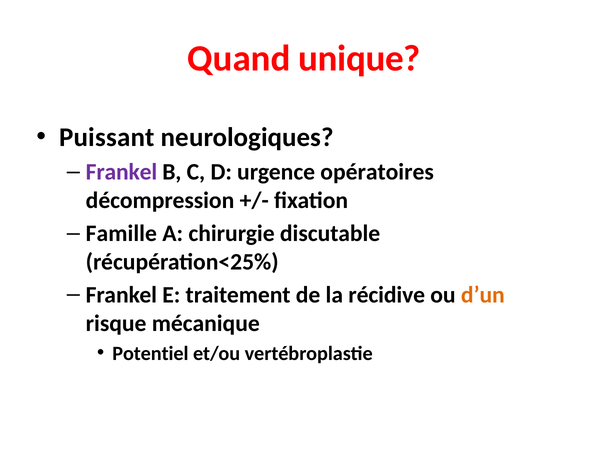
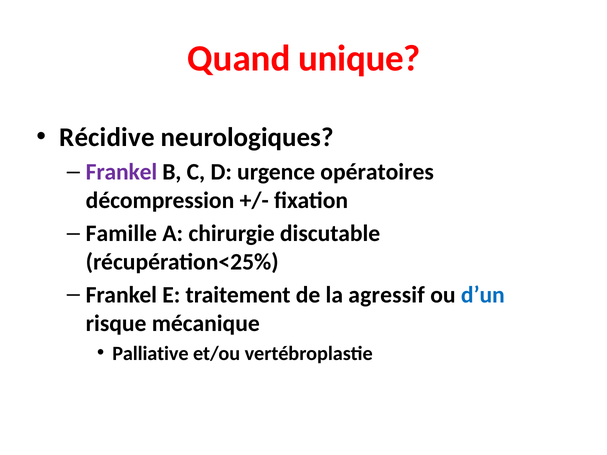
Puissant: Puissant -> Récidive (107, 137)
récidive: récidive -> agressif (387, 295)
d’un colour: orange -> blue (483, 295)
Potentiel: Potentiel -> Palliative (150, 354)
